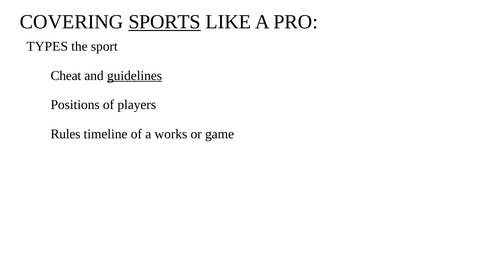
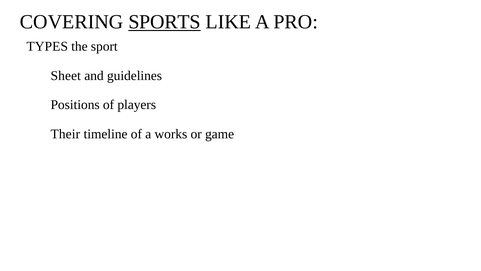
Cheat: Cheat -> Sheet (66, 76)
guidelines underline: present -> none (135, 76)
Rules: Rules -> Their (65, 134)
